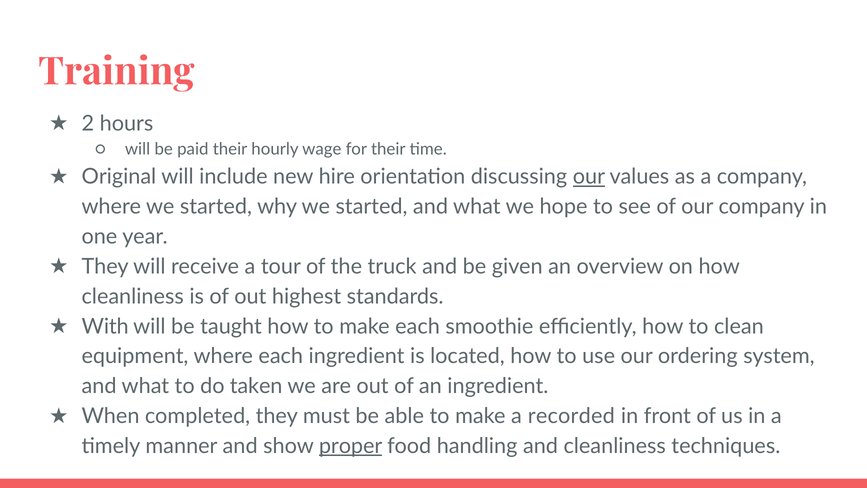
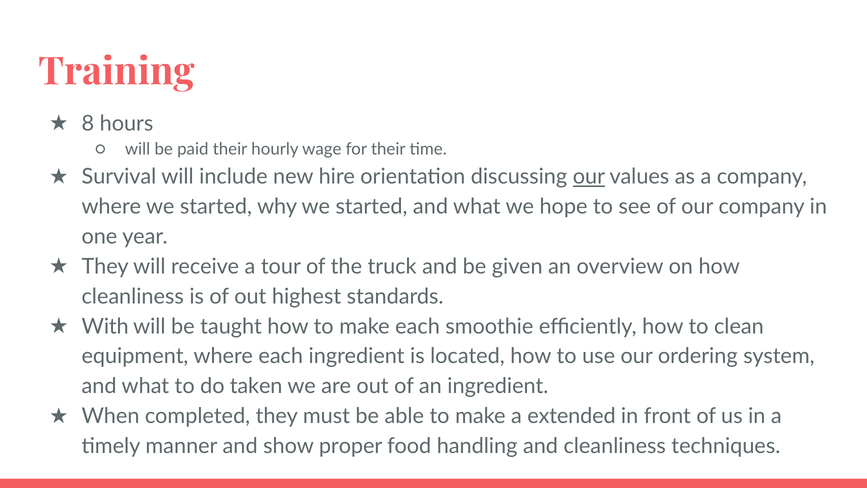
2: 2 -> 8 (88, 124)
Original: Original -> Survival (119, 177)
recorded: recorded -> extended (572, 416)
proper underline: present -> none (351, 446)
